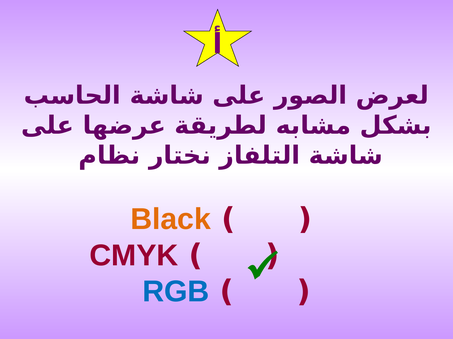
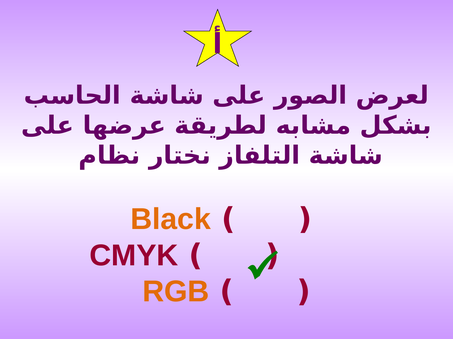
RGB colour: blue -> orange (176, 292)
